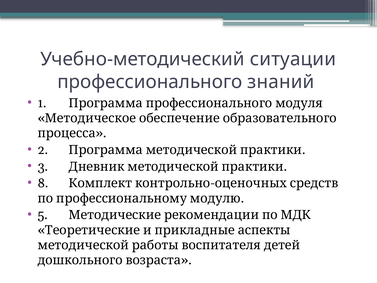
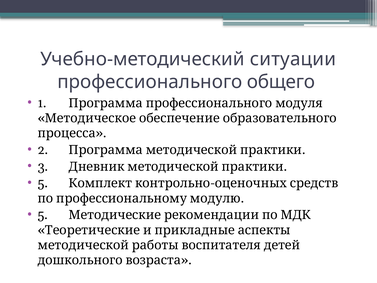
знаний: знаний -> общего (281, 82)
8: 8 -> 5 (43, 183)
